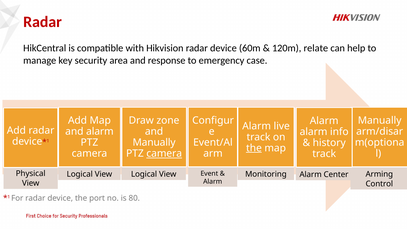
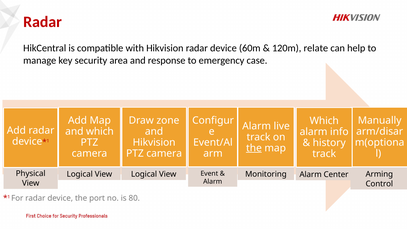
Alarm: Alarm -> Which (324, 121)
and alarm: alarm -> which (100, 132)
Manually: Manually -> Hikvision (154, 142)
camera underline: present -> none (164, 153)
